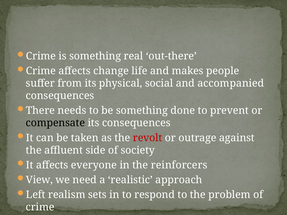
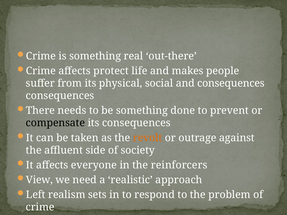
change: change -> protect (111, 71)
and accompanied: accompanied -> consequences (231, 83)
revolt colour: red -> orange (148, 138)
